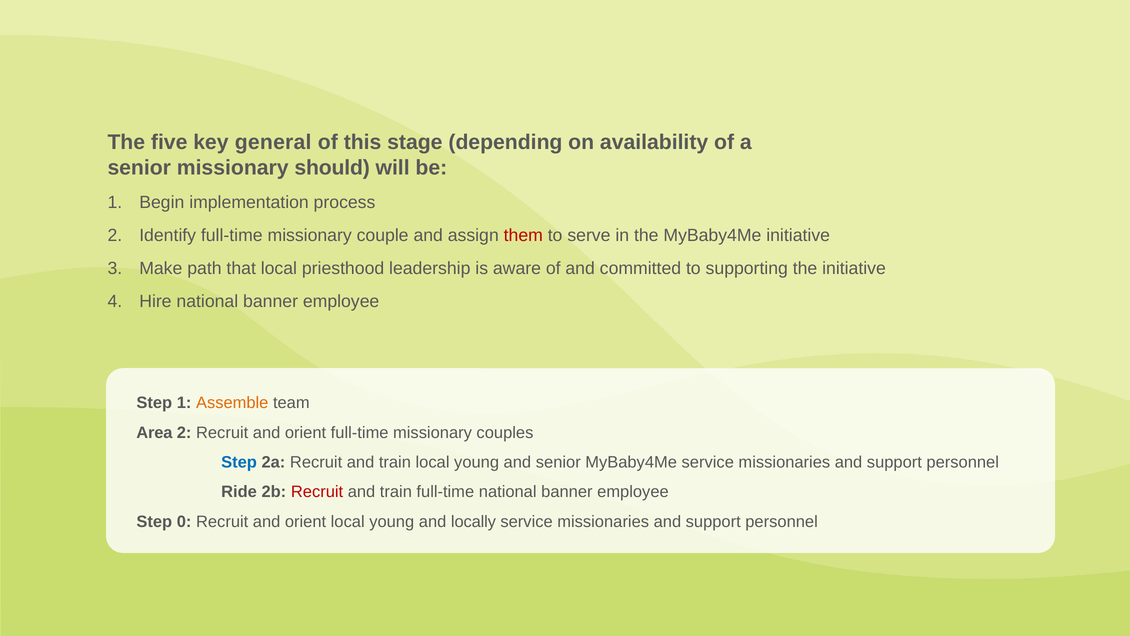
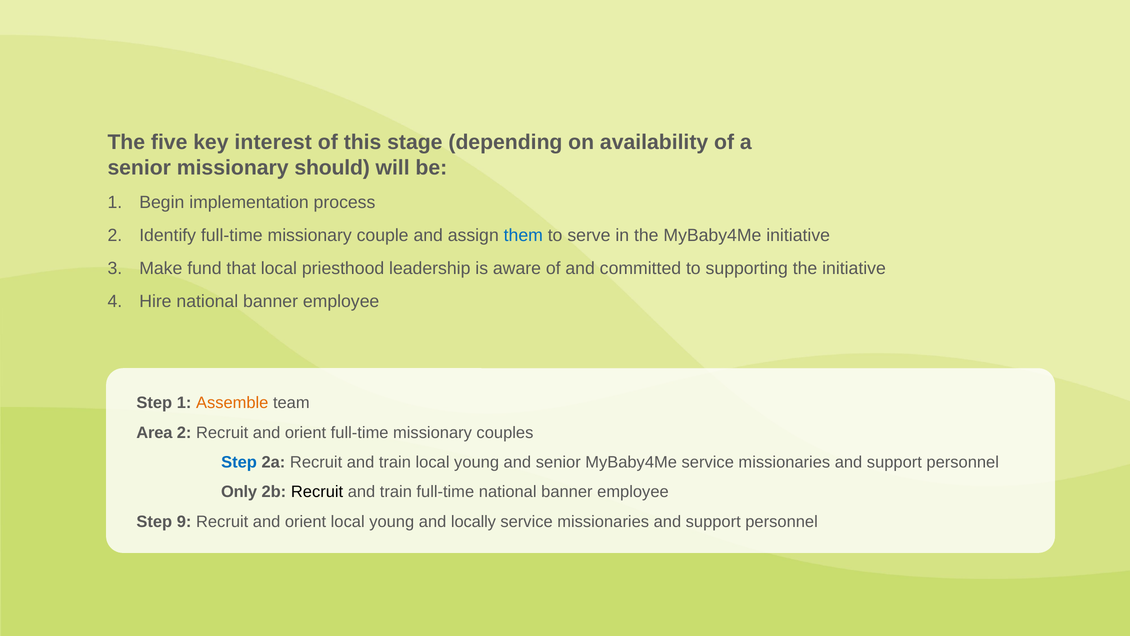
general: general -> interest (273, 142)
them colour: red -> blue (523, 235)
path: path -> fund (204, 268)
Ride: Ride -> Only (239, 492)
Recruit colour: red -> black (317, 492)
0: 0 -> 9 (184, 521)
